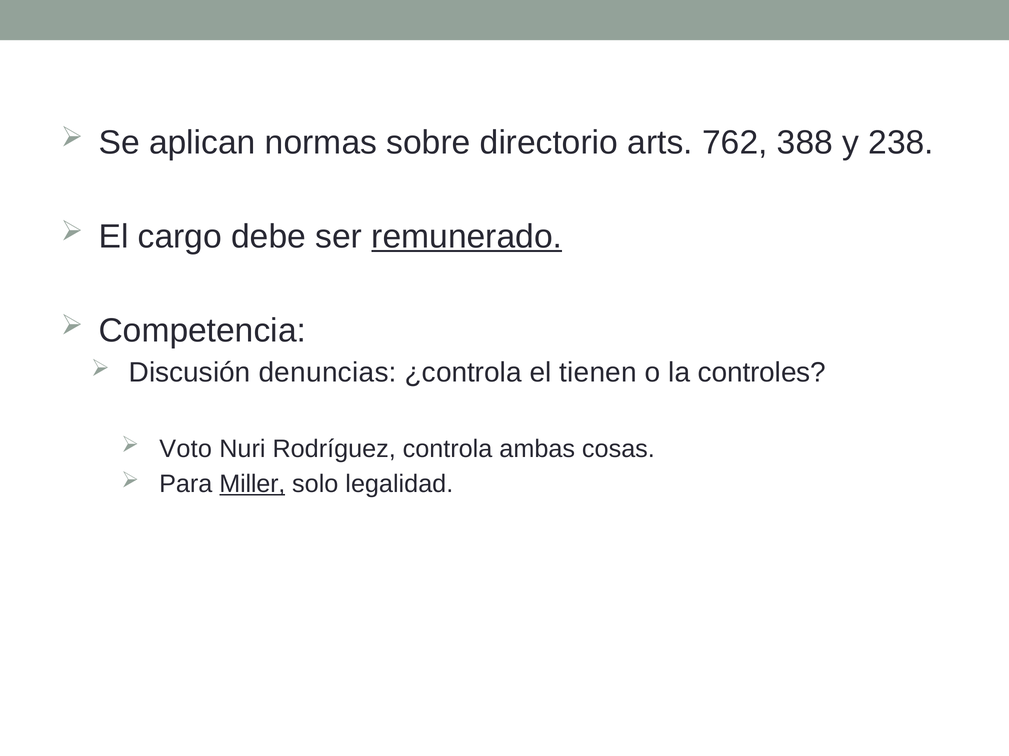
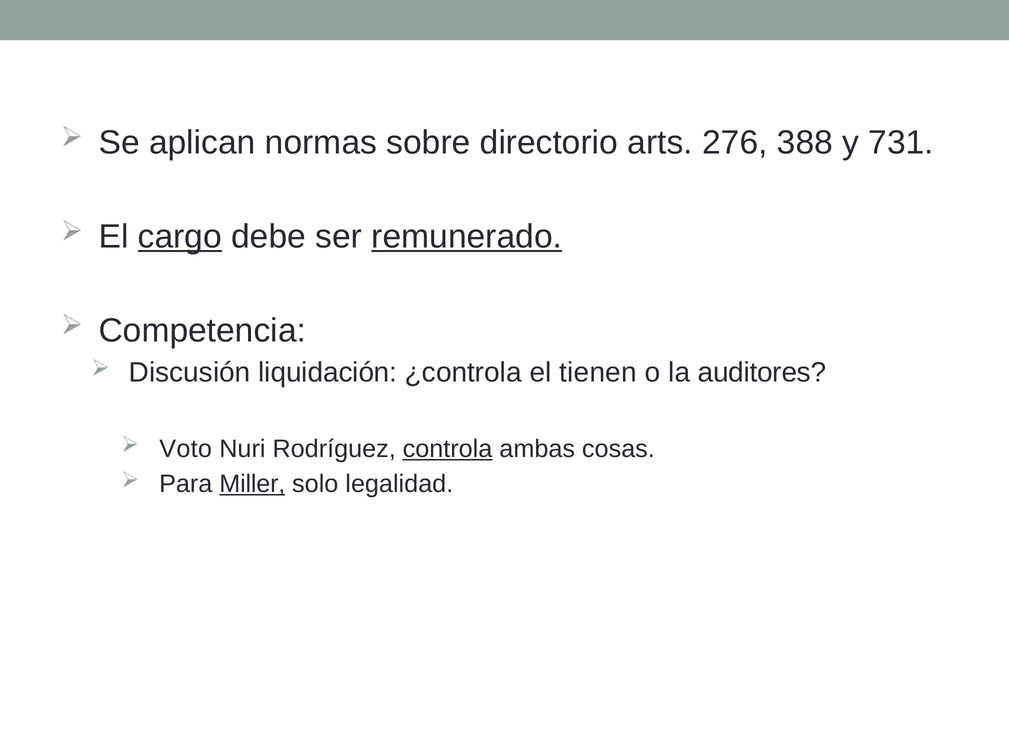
762: 762 -> 276 (735, 143)
238: 238 -> 731 (901, 143)
cargo underline: none -> present (180, 237)
denuncias: denuncias -> liquidación (328, 373)
controles: controles -> auditores (762, 373)
controla underline: none -> present (448, 449)
